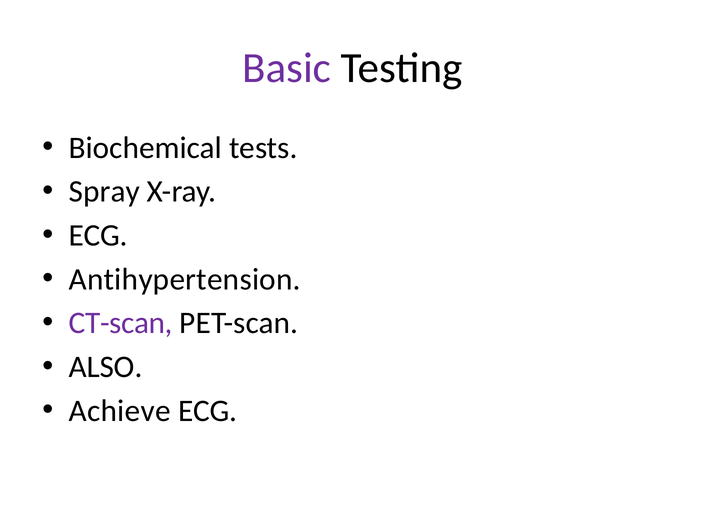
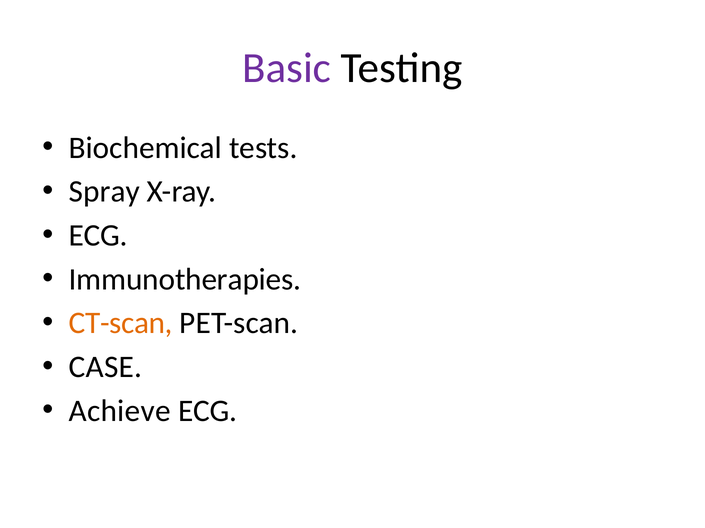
Antihypertension: Antihypertension -> Immunotherapies (185, 280)
CT-scan colour: purple -> orange (121, 324)
ALSO: ALSO -> CASE (105, 367)
